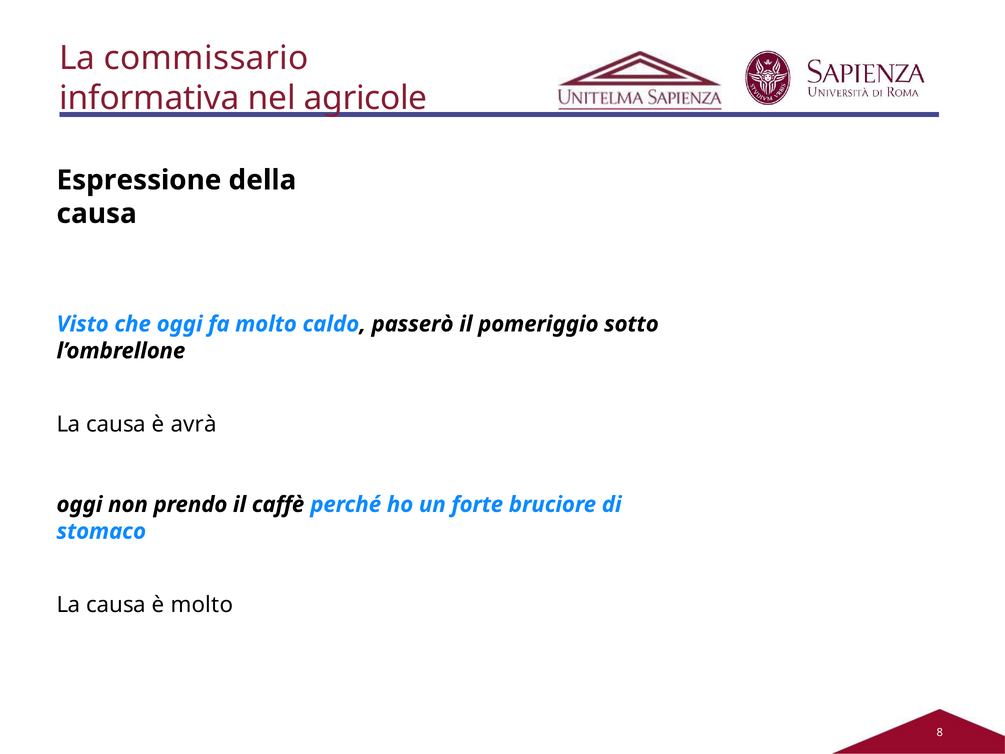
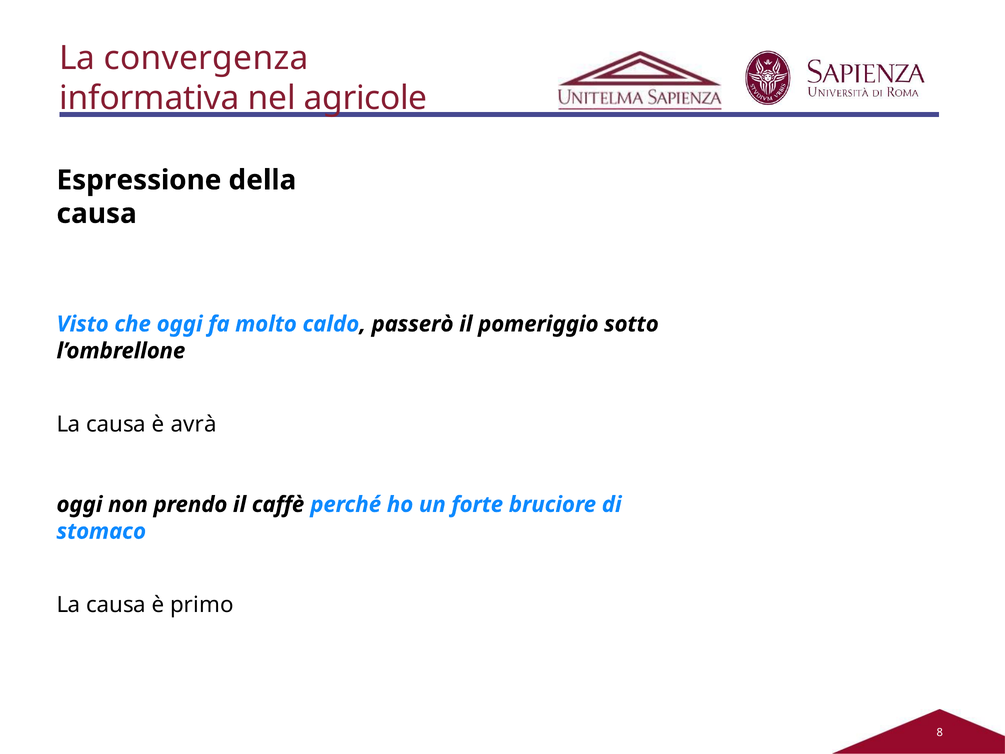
commissario: commissario -> convergenza (206, 58)
è molto: molto -> primo (202, 604)
